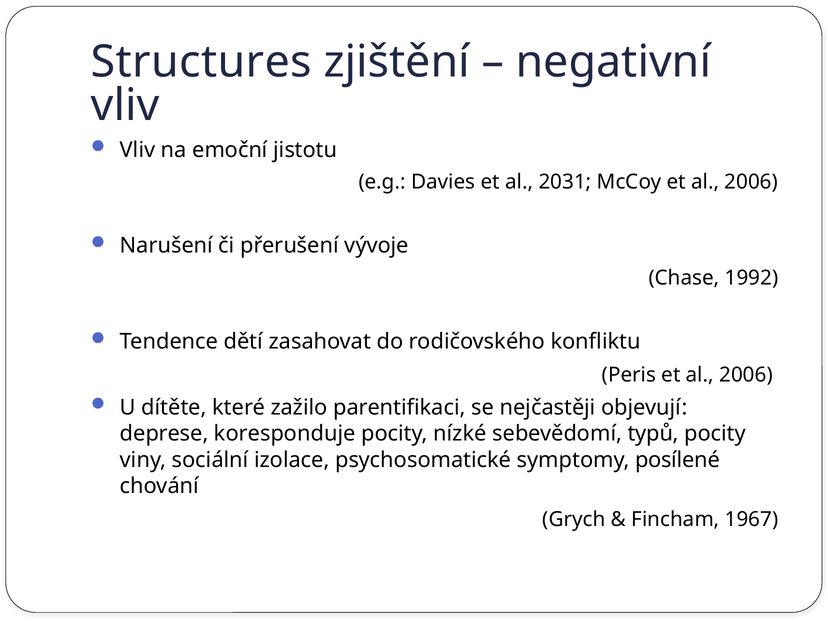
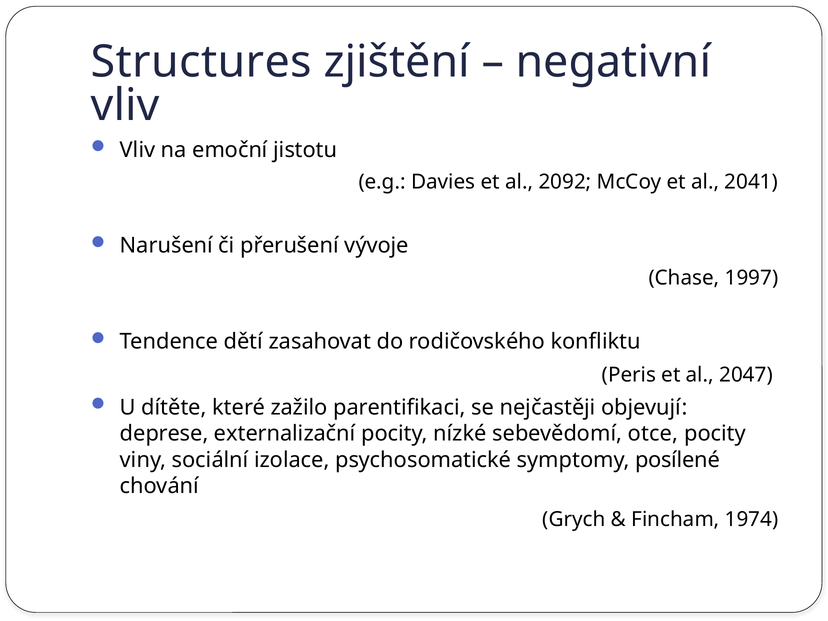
2031: 2031 -> 2092 (565, 182)
McCoy et al 2006: 2006 -> 2041 (751, 182)
1992: 1992 -> 1997 (752, 278)
Peris et al 2006: 2006 -> 2047 (746, 375)
koresponduje: koresponduje -> externalizační (285, 434)
typů: typů -> otce (653, 434)
1967: 1967 -> 1974 (752, 519)
